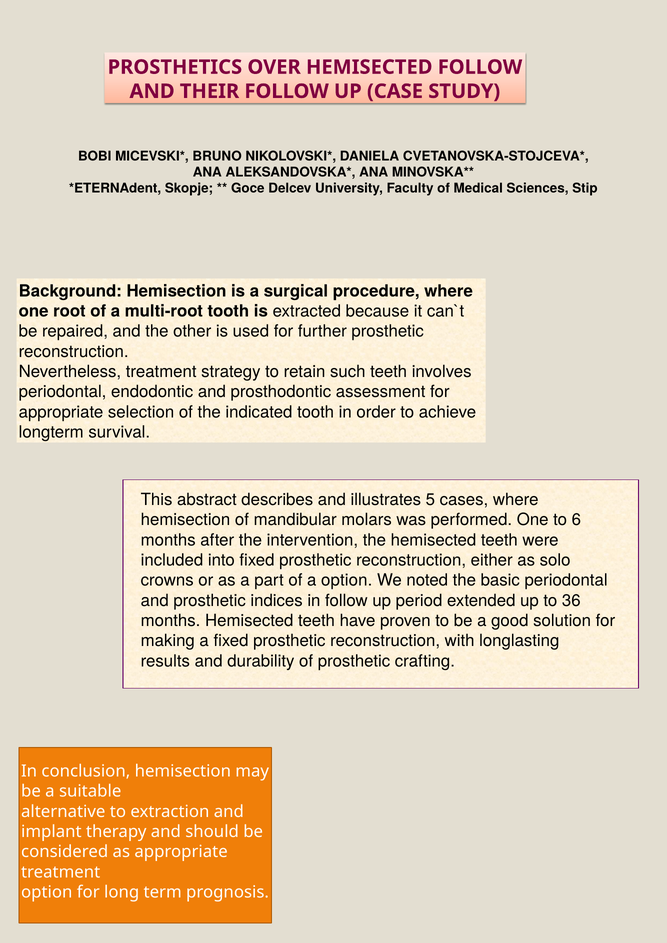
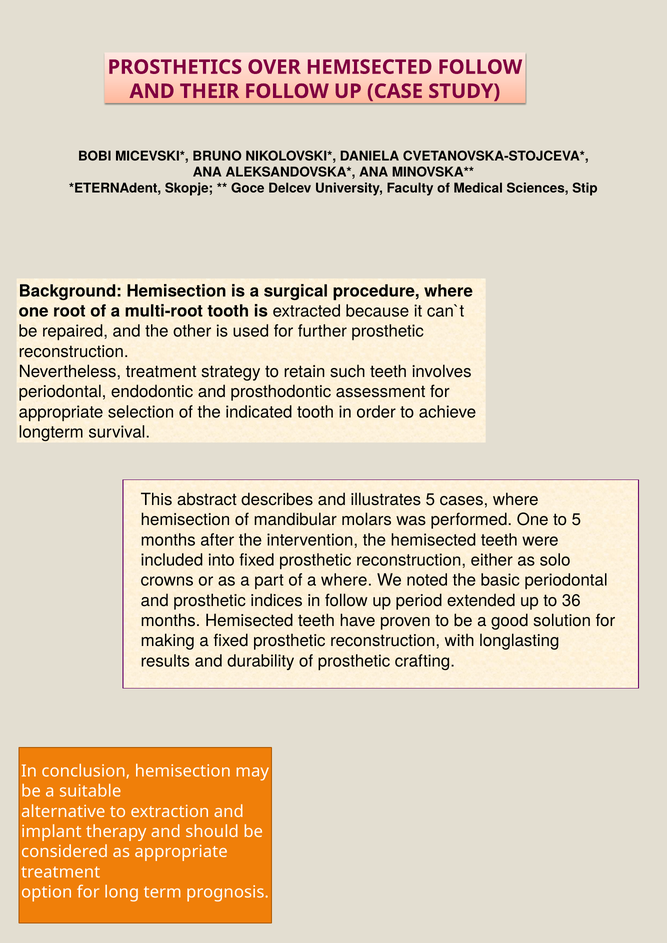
to 6: 6 -> 5 (576, 520)
a option: option -> where (347, 580)
